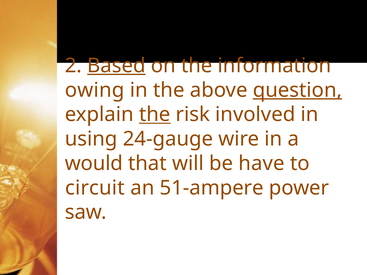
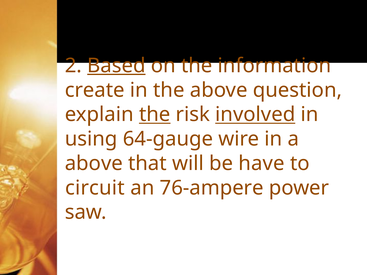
owing: owing -> create (95, 90)
question underline: present -> none (297, 90)
involved underline: none -> present (255, 115)
24-gauge: 24-gauge -> 64-gauge (168, 139)
would: would -> above (94, 164)
51-ampere: 51-ampere -> 76-ampere (212, 188)
